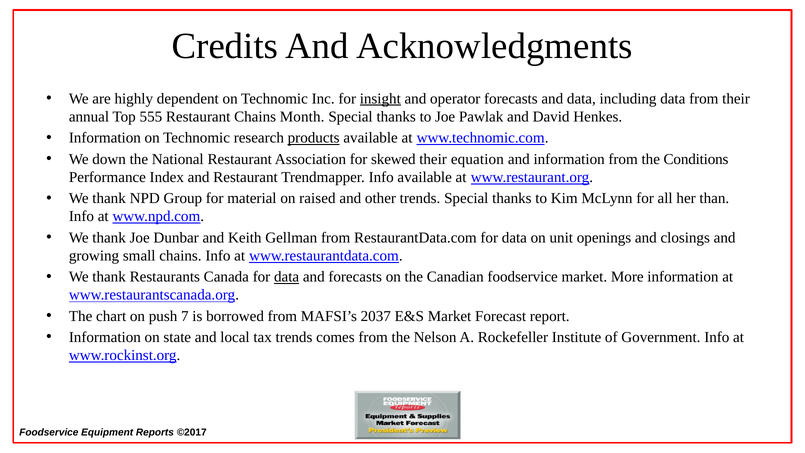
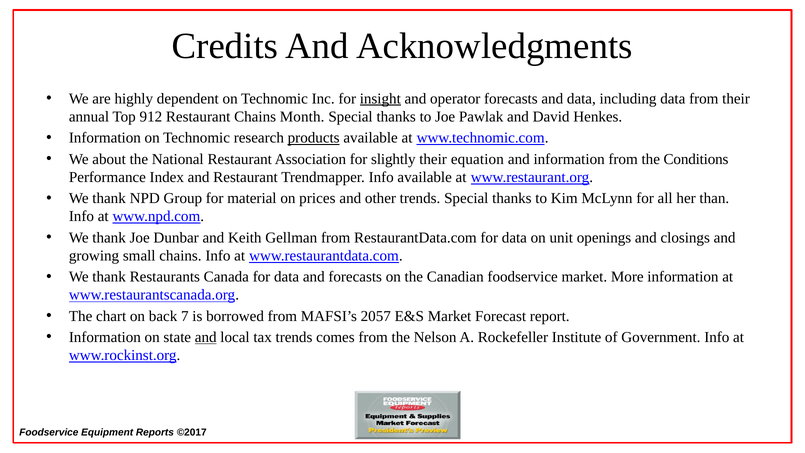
555: 555 -> 912 (151, 117)
down: down -> about (109, 159)
skewed: skewed -> slightly (393, 159)
raised: raised -> prices (317, 198)
data underline: present -> none (287, 277)
push: push -> back (163, 316)
2037: 2037 -> 2057 (376, 316)
and underline: none -> present (206, 337)
